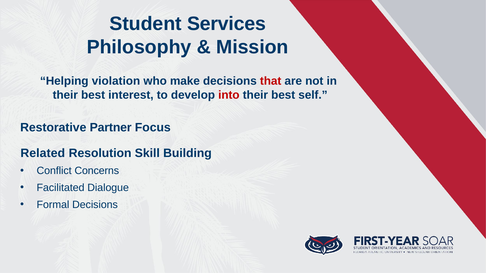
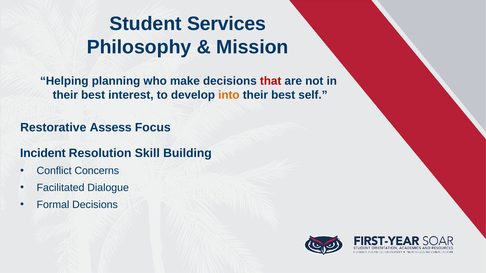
violation: violation -> planning (116, 81)
into colour: red -> orange (229, 95)
Partner: Partner -> Assess (111, 128)
Related: Related -> Incident (43, 153)
